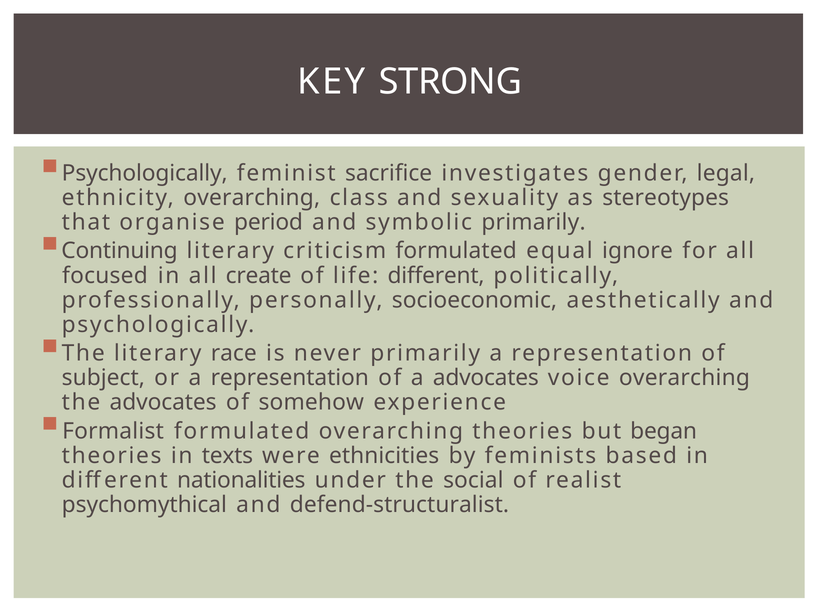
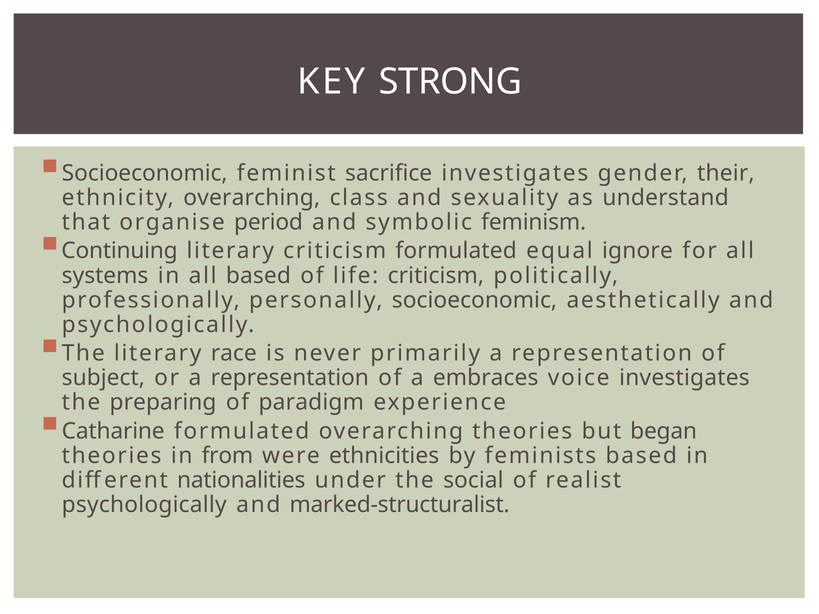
Psychologically: Psychologically -> Socioeconomic (145, 173)
legal: legal -> their (726, 173)
stereotypes: stereotypes -> understand (666, 198)
symbolic primarily: primarily -> feminism (534, 222)
focused: focused -> systems (105, 276)
all create: create -> based (258, 276)
life different: different -> criticism (436, 276)
a advocates: advocates -> embraces (486, 378)
voice overarching: overarching -> investigates (684, 378)
the advocates: advocates -> preparing (163, 403)
somehow: somehow -> paradigm (311, 403)
Formalist: Formalist -> Catharine (113, 431)
texts: texts -> from (227, 456)
psychomythical: psychomythical -> psychologically (144, 505)
defend-structuralist: defend-structuralist -> marked-structuralist (400, 505)
